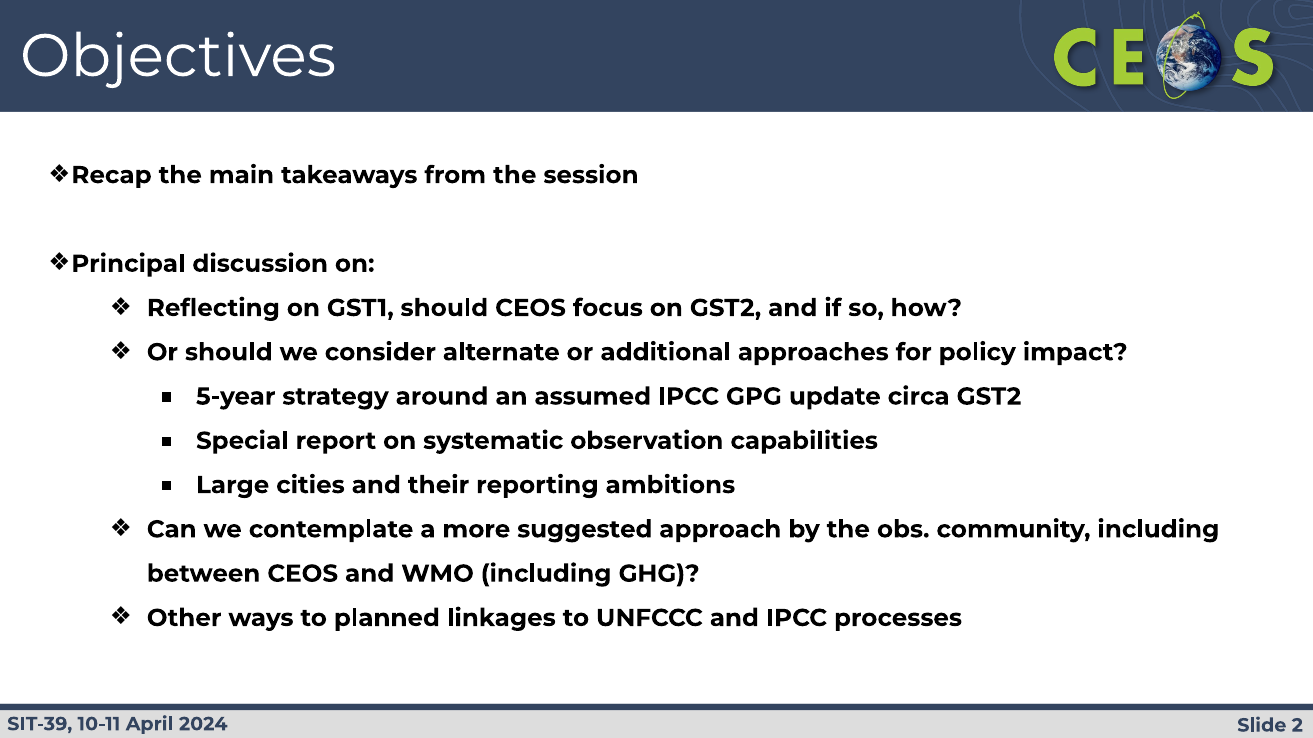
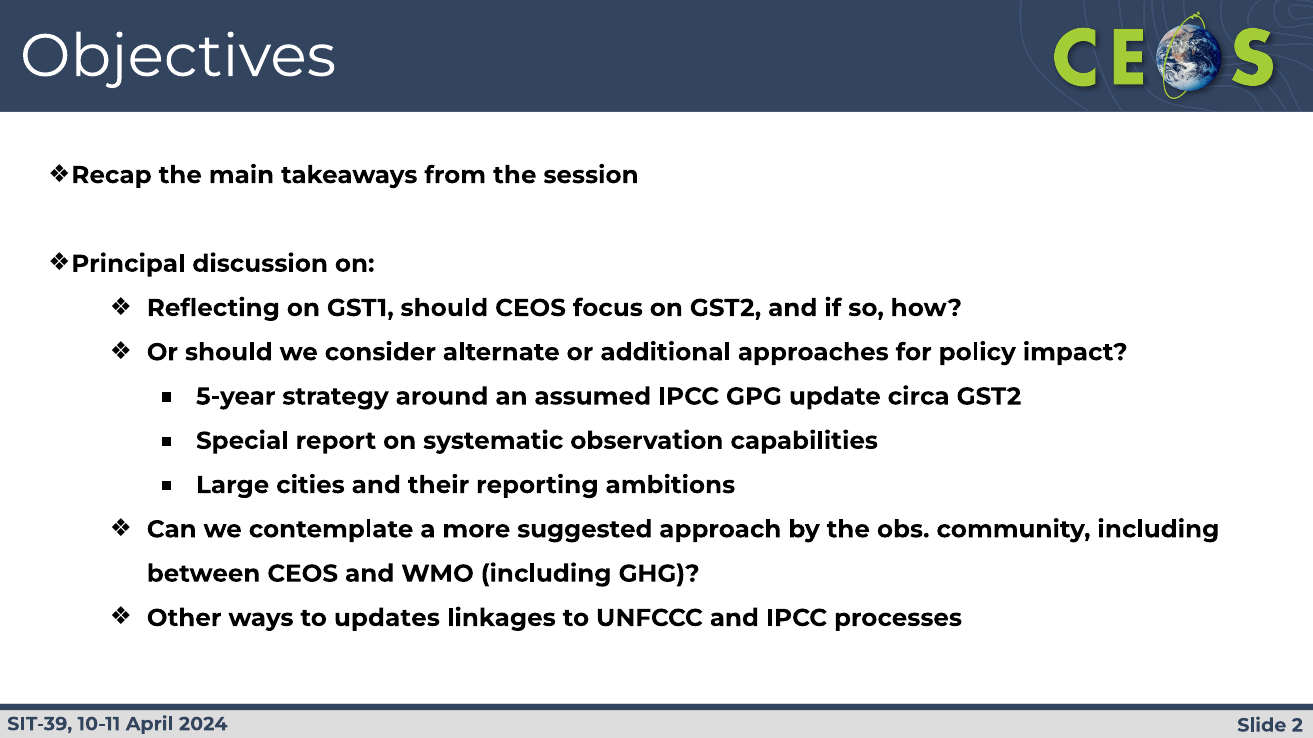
planned: planned -> updates (387, 618)
